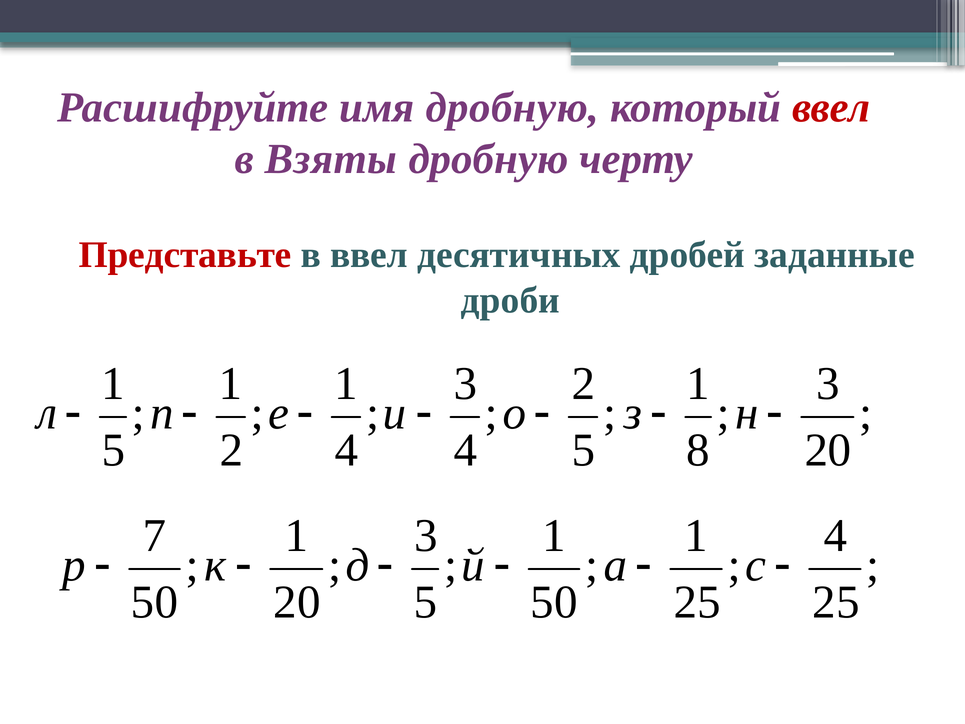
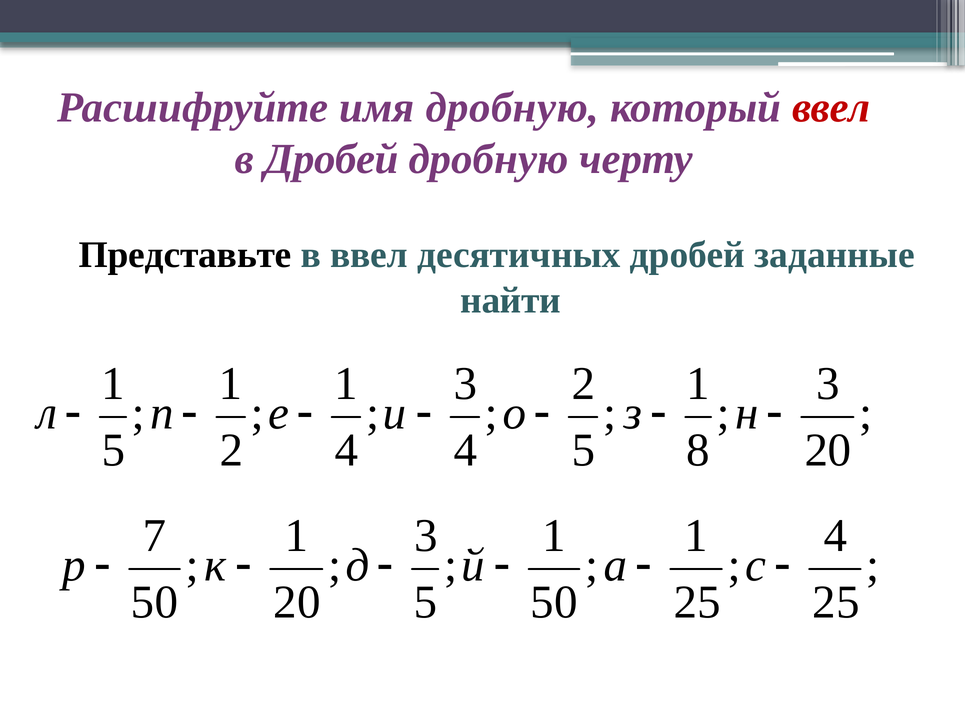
в Взяты: Взяты -> Дробей (331, 159)
Представьте colour: red -> black (185, 255)
дроби: дроби -> найти (511, 300)
